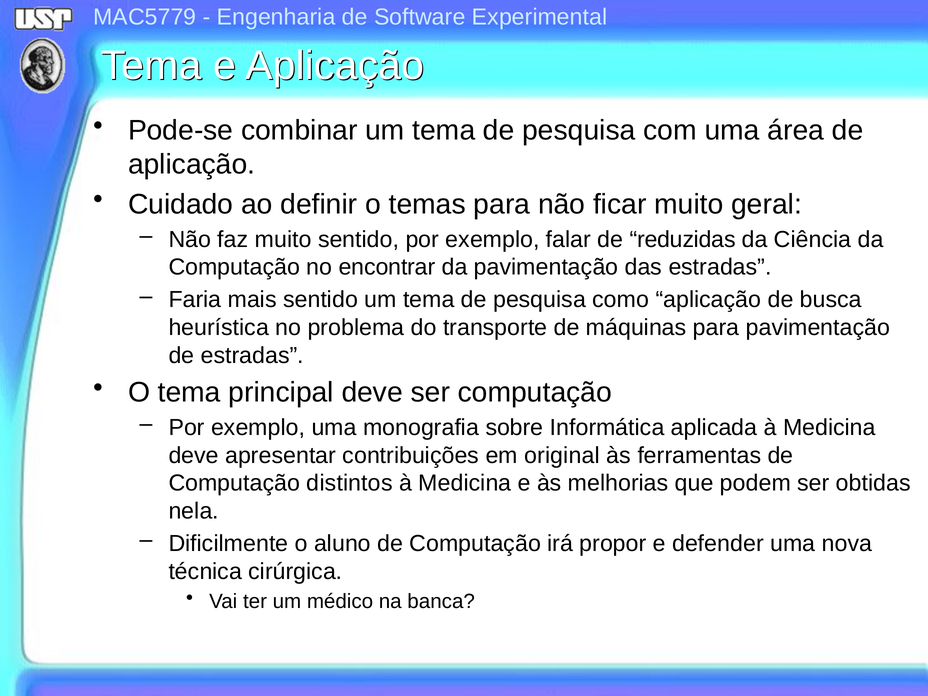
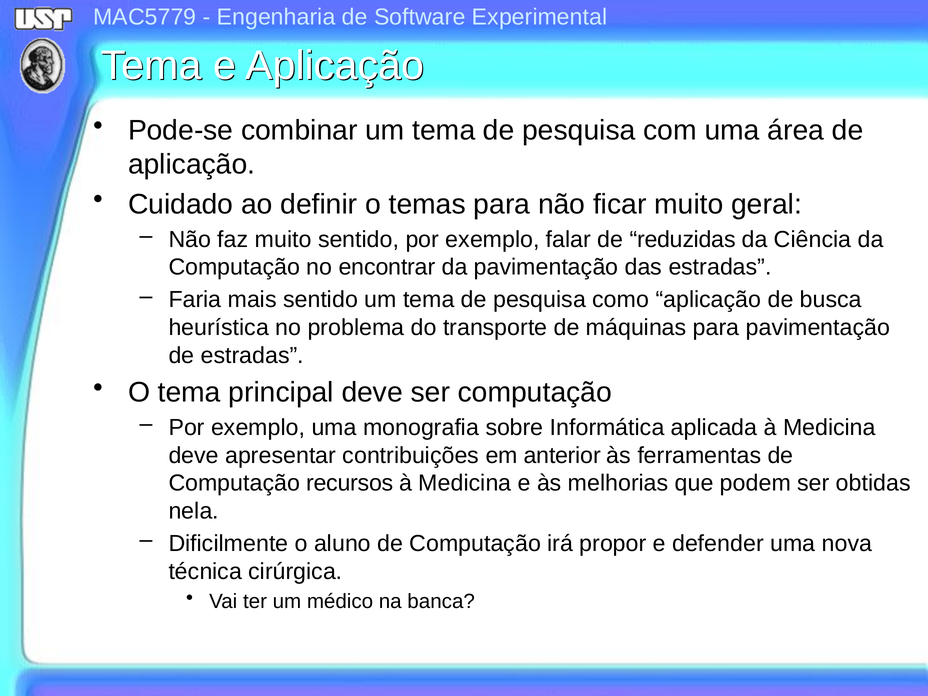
original: original -> anterior (562, 455)
distintos: distintos -> recursos (350, 483)
